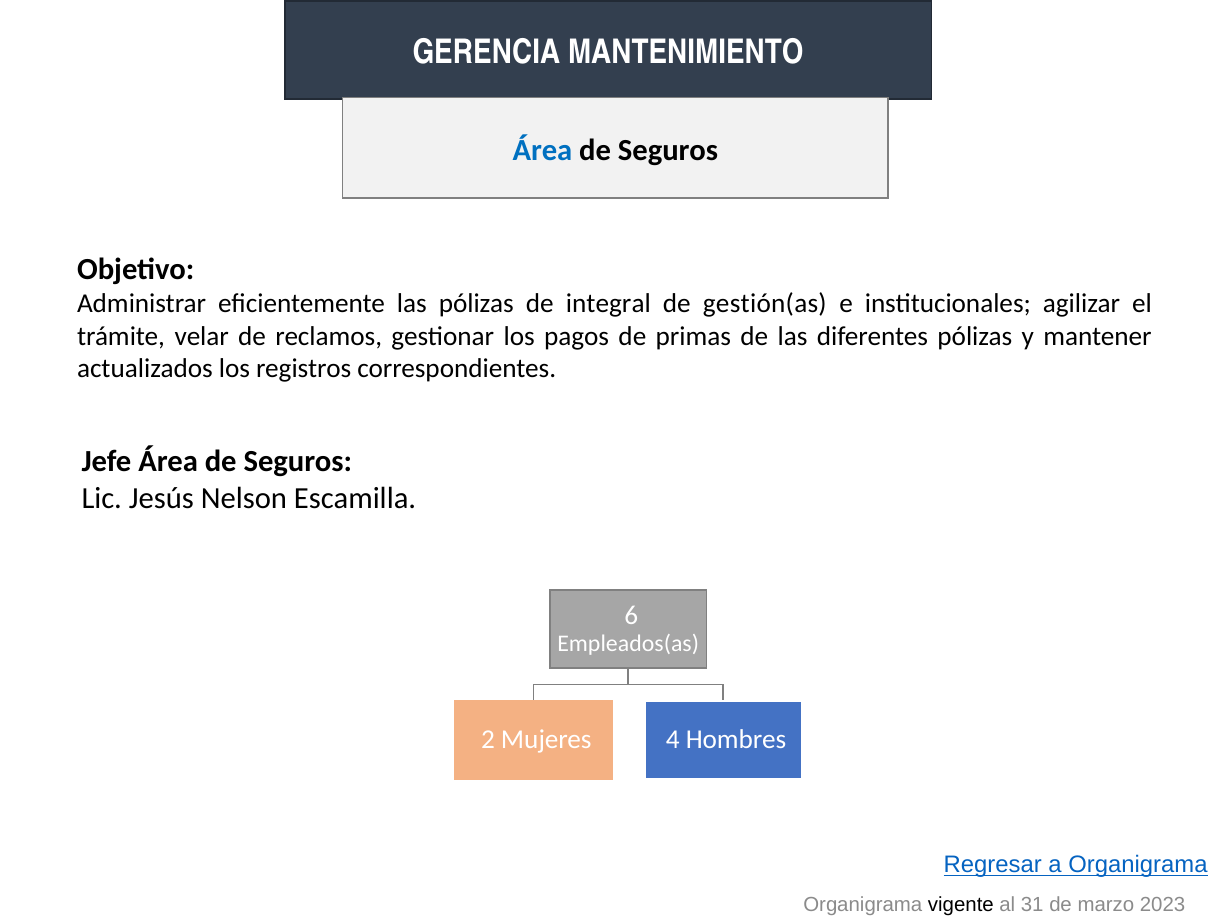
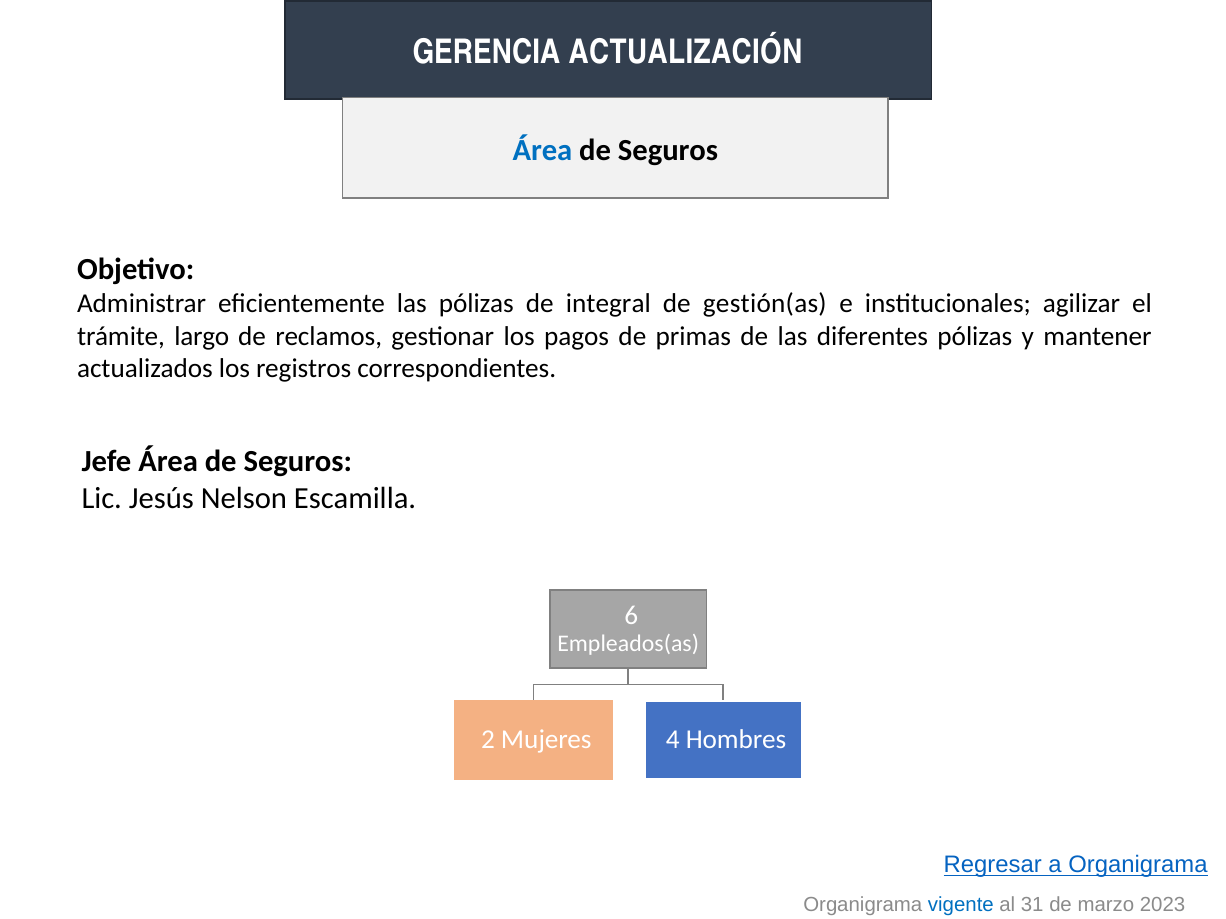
MANTENIMIENTO: MANTENIMIENTO -> ACTUALIZACIÓN (686, 52)
velar: velar -> largo (202, 336)
vigente colour: black -> blue (961, 905)
